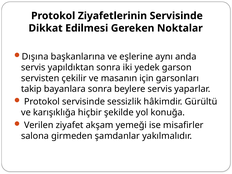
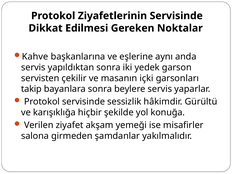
Dışına: Dışına -> Kahve (35, 57)
için: için -> içki (147, 78)
